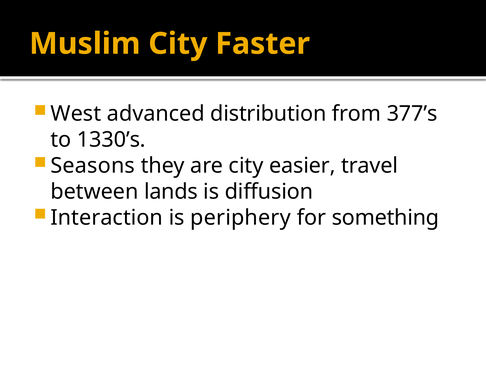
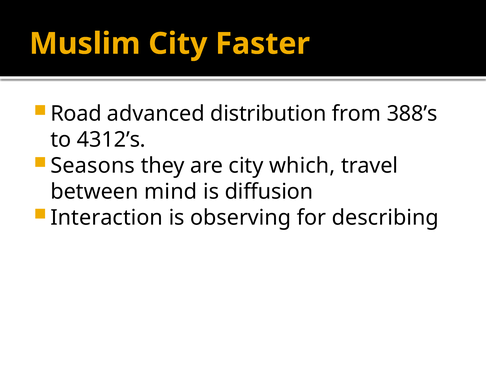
West: West -> Road (76, 114)
377’s: 377’s -> 388’s (412, 114)
1330’s: 1330’s -> 4312’s (111, 140)
easier: easier -> which (302, 166)
lands: lands -> mind (171, 191)
periphery: periphery -> observing (241, 217)
something: something -> describing (385, 217)
